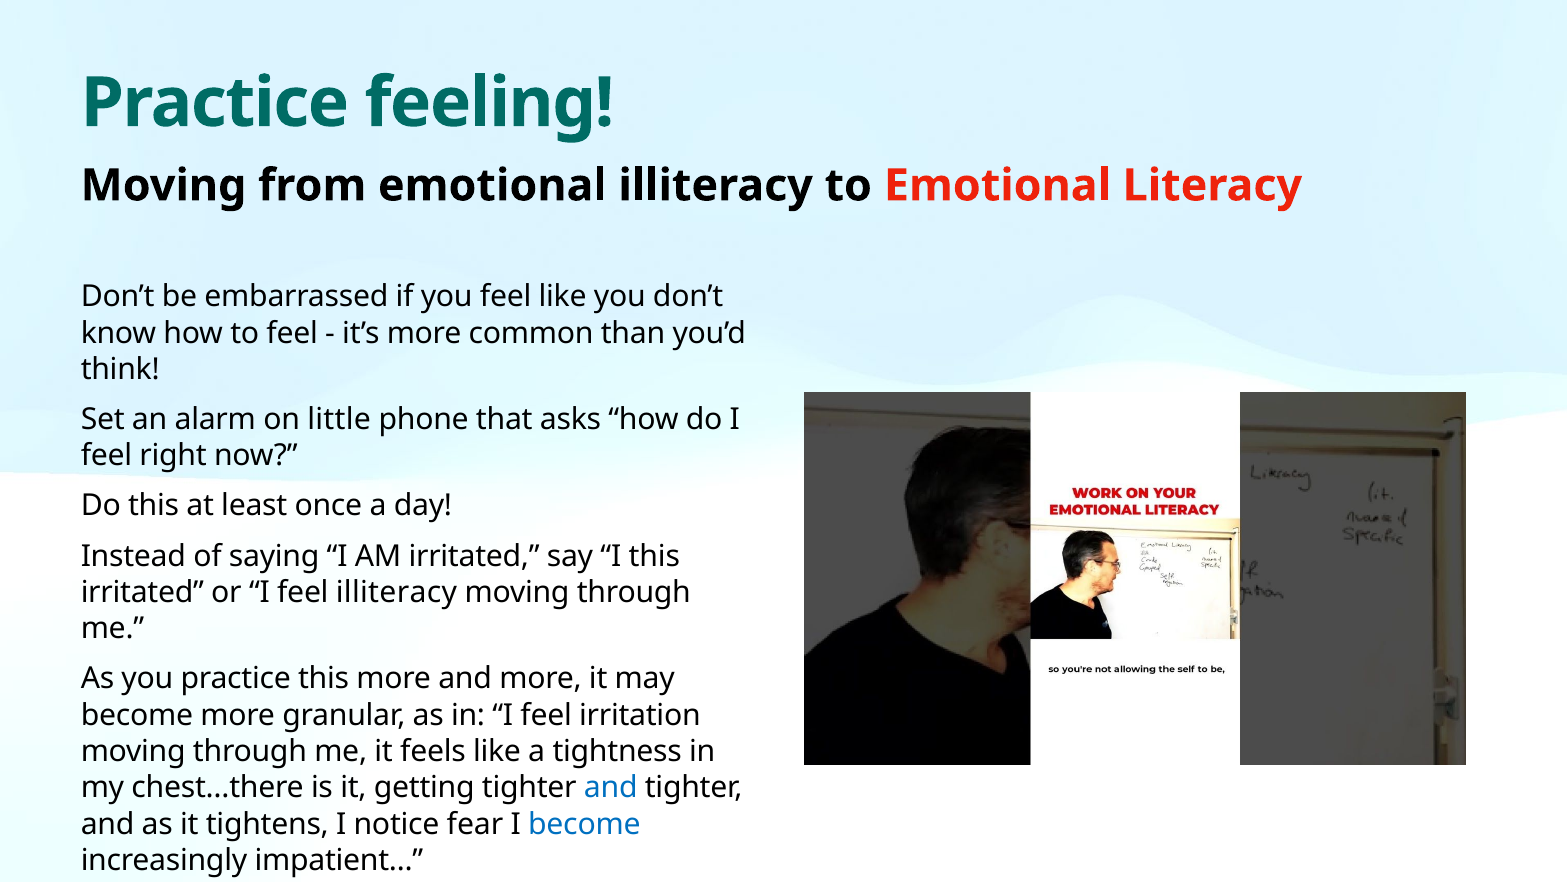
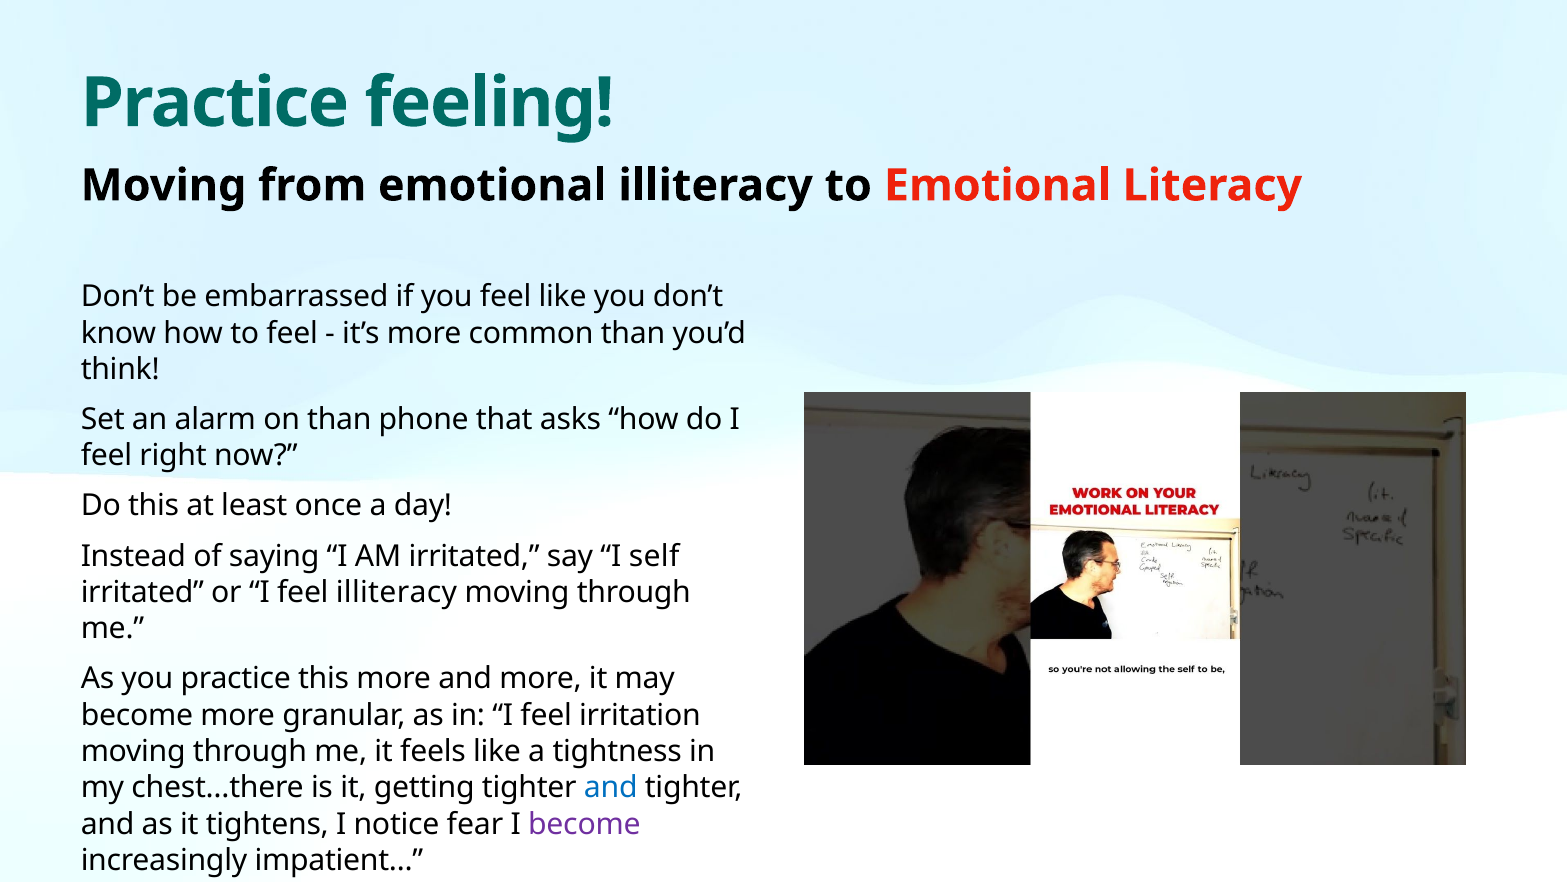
on little: little -> than (339, 419)
I this: this -> self (654, 556)
become colour: blue -> purple (584, 824)
